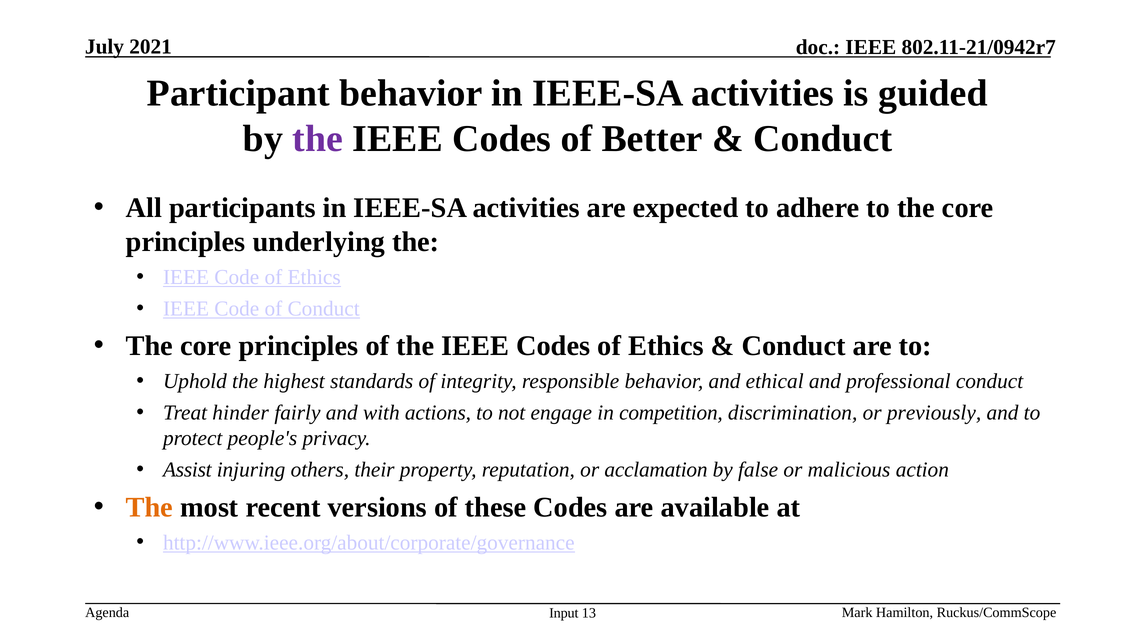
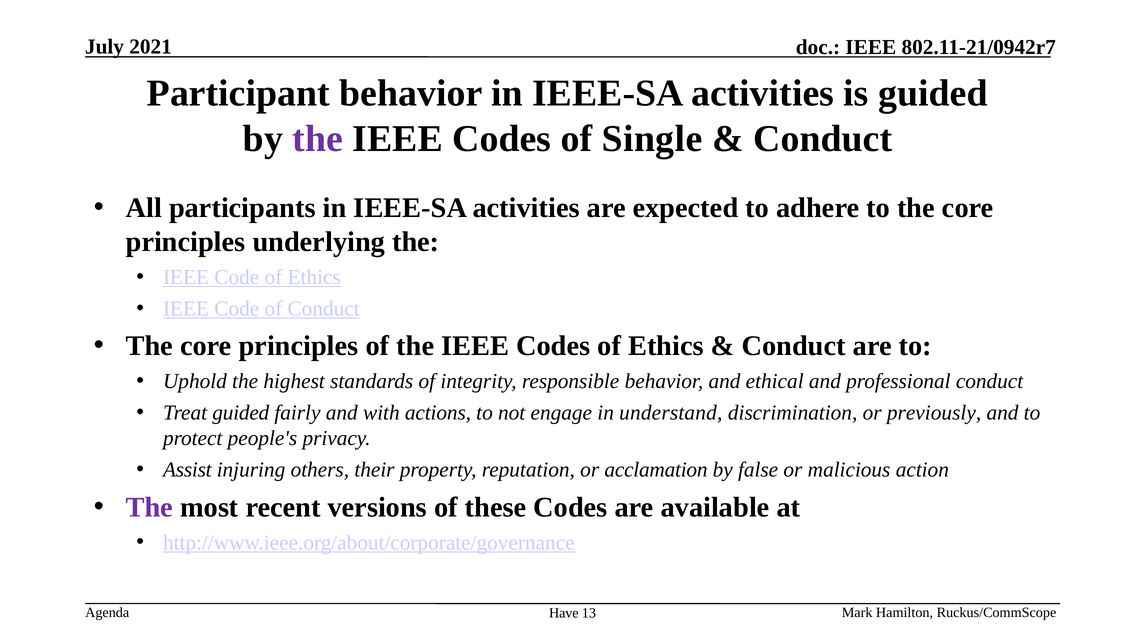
Better: Better -> Single (652, 139)
Treat hinder: hinder -> guided (241, 413)
competition: competition -> understand (671, 413)
The colour: orange -> purple (149, 507)
Input: Input -> Have (564, 613)
